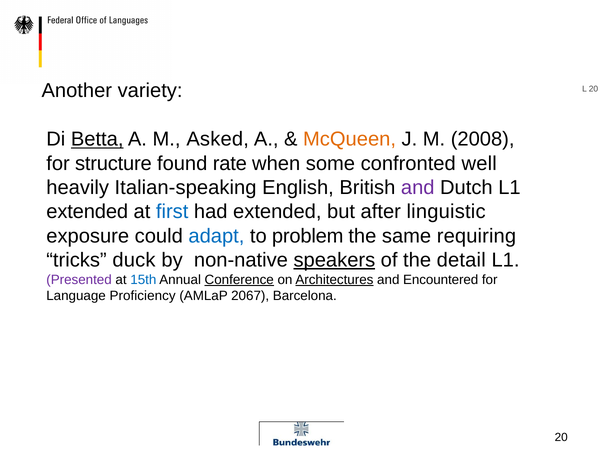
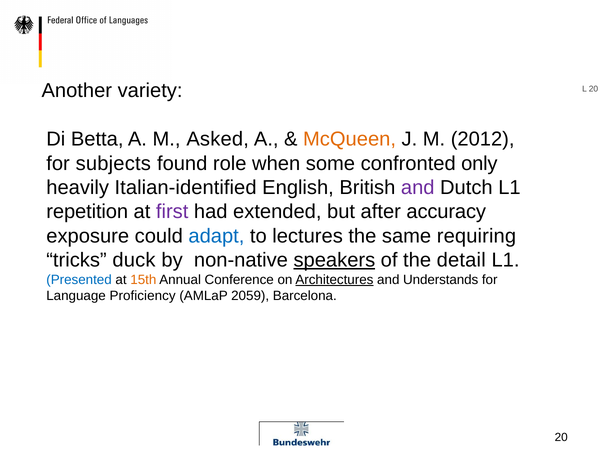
Betta underline: present -> none (97, 139)
2008: 2008 -> 2012 (483, 139)
structure: structure -> subjects (113, 163)
rate: rate -> role (230, 163)
well: well -> only (479, 163)
Italian-speaking: Italian-speaking -> Italian-identified (186, 188)
extended: extended -> repetition (87, 212)
first colour: blue -> purple (172, 212)
linguistic: linguistic -> accuracy (446, 212)
problem: problem -> lectures (308, 236)
Presented colour: purple -> blue (79, 280)
15th colour: blue -> orange (143, 280)
Conference underline: present -> none (239, 280)
Encountered: Encountered -> Understands (441, 280)
2067: 2067 -> 2059 (250, 296)
